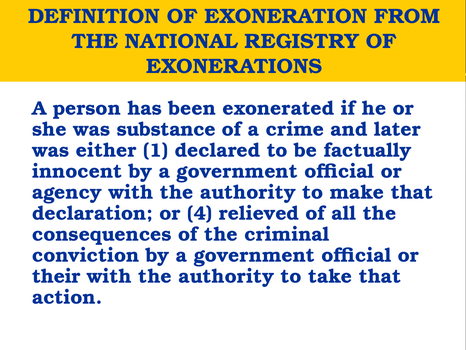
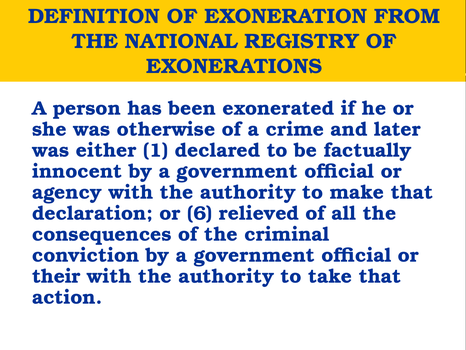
substance: substance -> otherwise (166, 129)
4: 4 -> 6 (200, 213)
